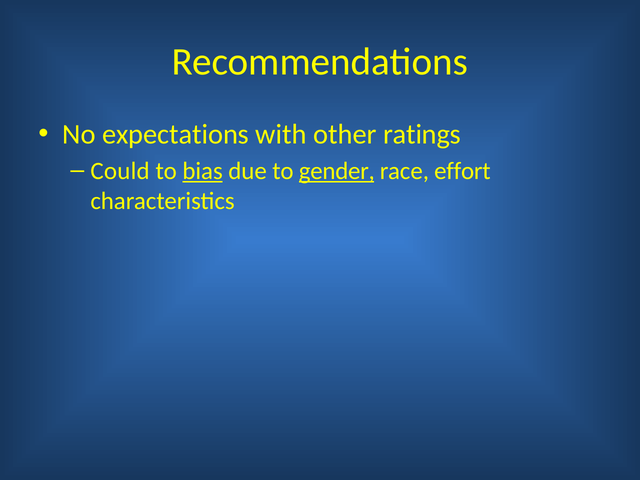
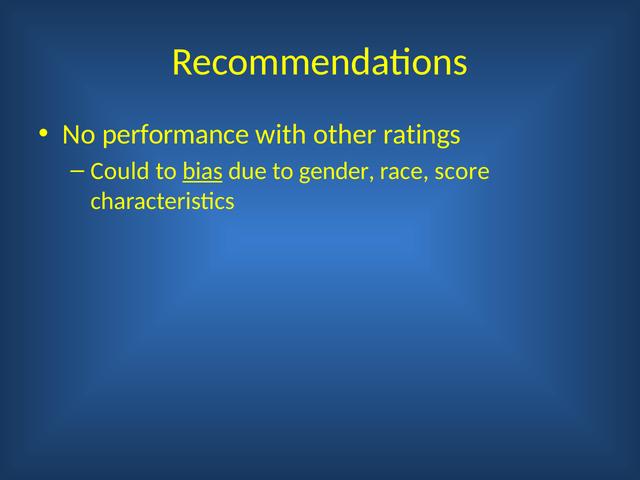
expectations: expectations -> performance (176, 134)
gender underline: present -> none (337, 171)
effort: effort -> score (462, 171)
